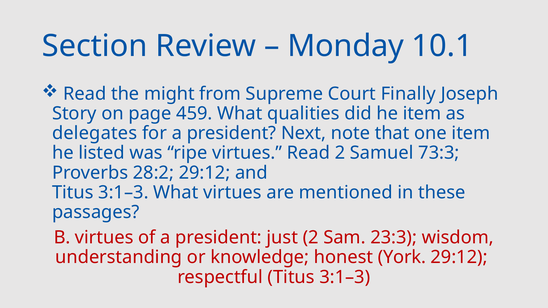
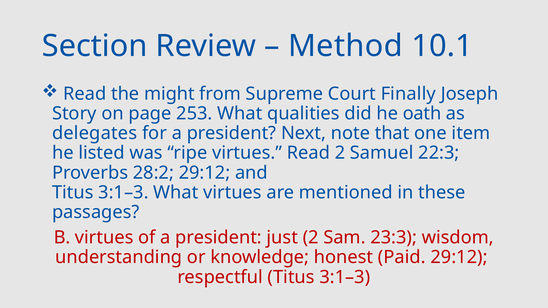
Monday: Monday -> Method (345, 46)
459: 459 -> 253 (194, 114)
he item: item -> oath (422, 114)
73:3: 73:3 -> 22:3 (439, 153)
York: York -> Paid (402, 258)
